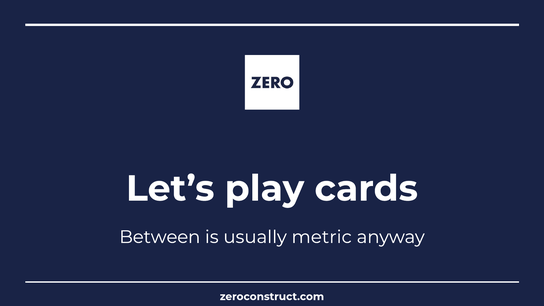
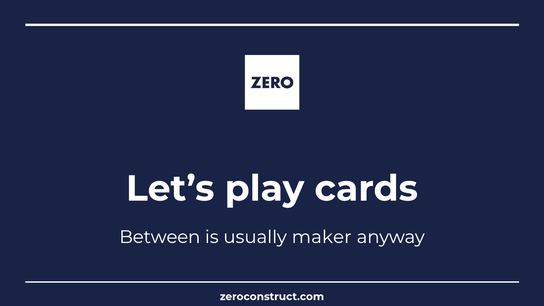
metric: metric -> maker (322, 237)
